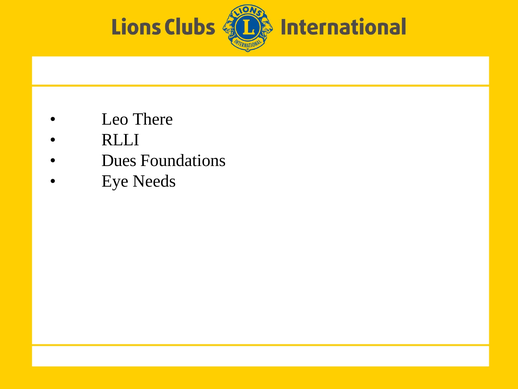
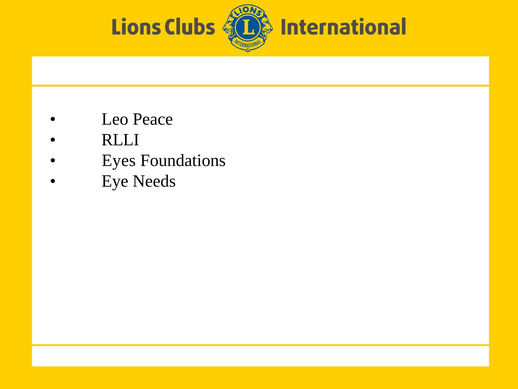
There: There -> Peace (153, 119)
Dues: Dues -> Eyes (119, 160)
